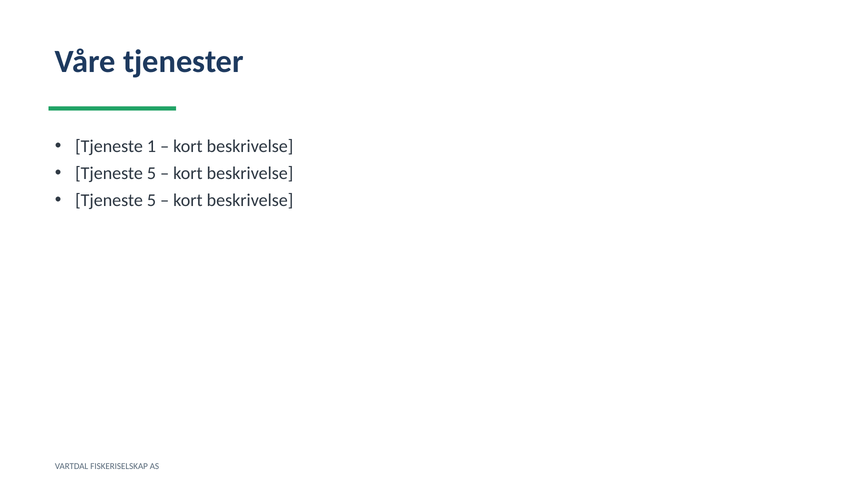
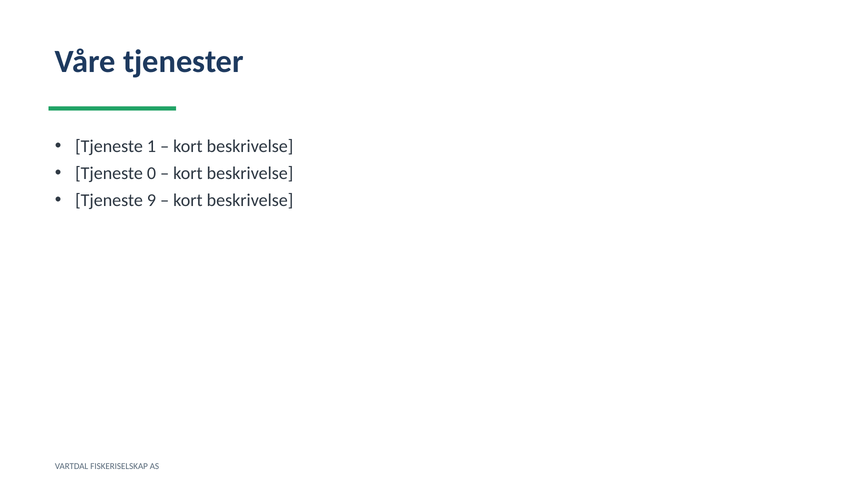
5: 5 -> 0 (151, 173)
5: 5 -> 9 (151, 200)
